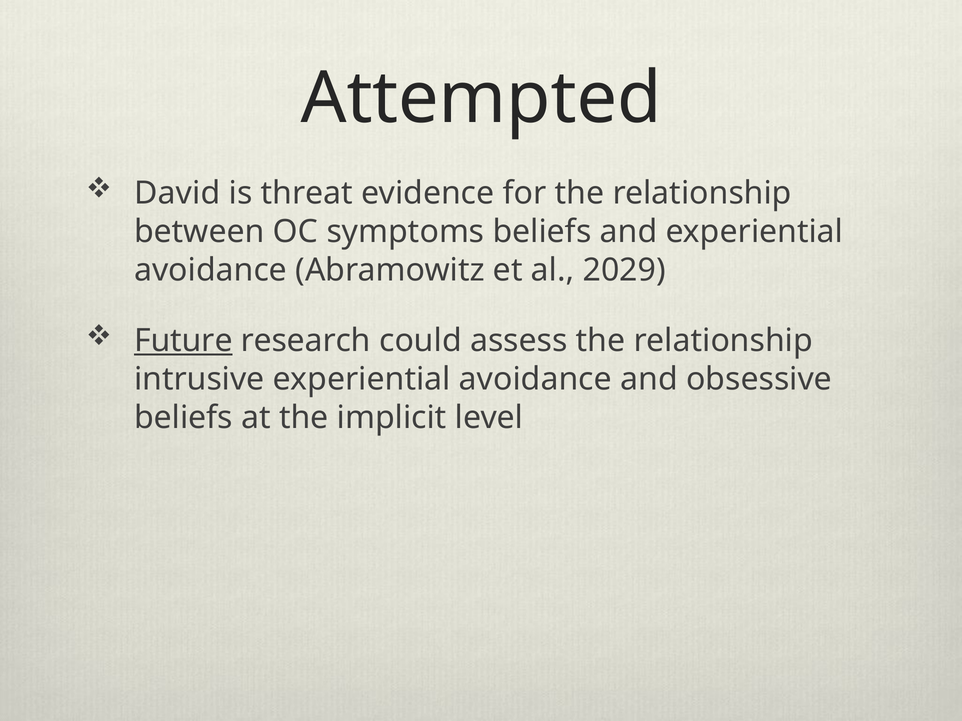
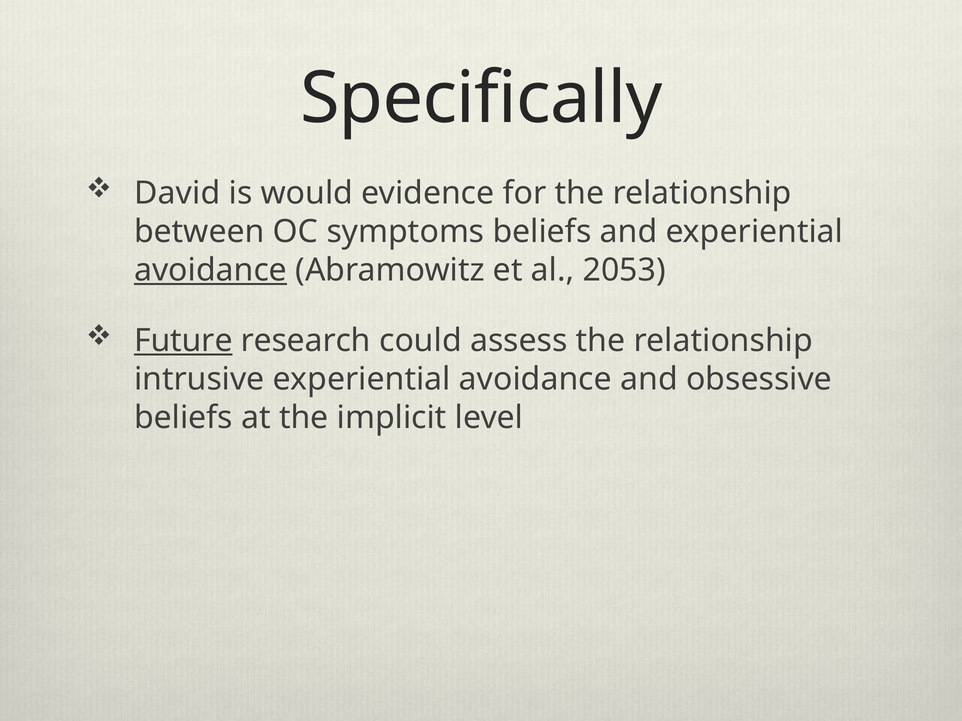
Attempted: Attempted -> Specifically (481, 98)
threat: threat -> would (307, 193)
avoidance underline: none -> present (211, 270)
2029: 2029 -> 2053 (624, 270)
